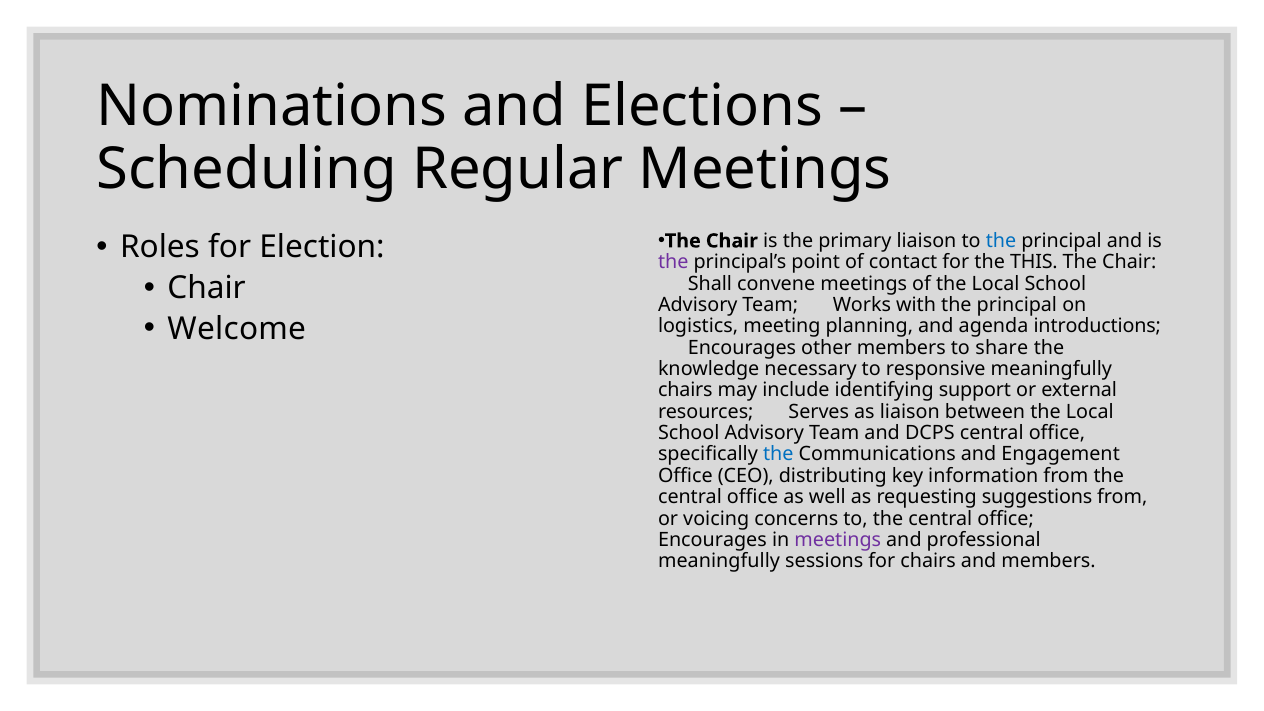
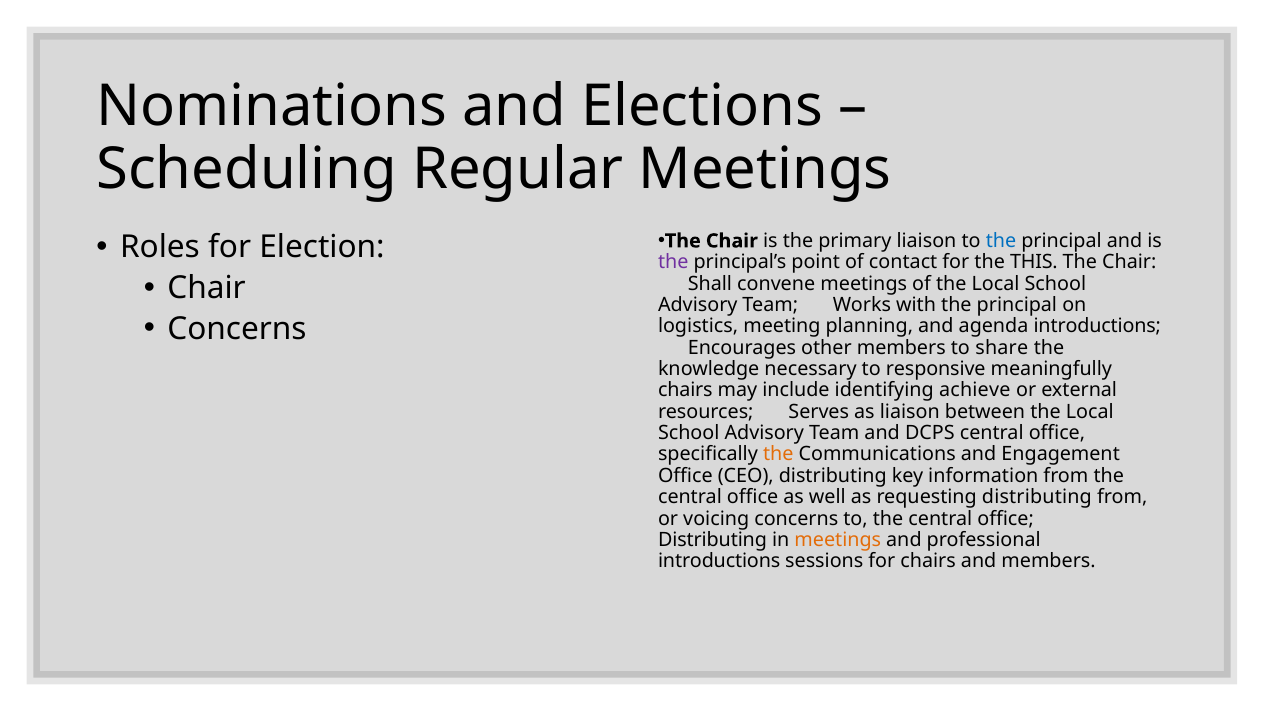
Welcome: Welcome -> Concerns (237, 329)
support: support -> achieve (975, 390)
the colour: blue -> orange (778, 454)
requesting suggestions: suggestions -> distributing (1037, 497)
Encourages: Encourages -> Distributing (713, 540)
meetings colour: purple -> orange (838, 540)
meaningfully: meaningfully -> introductions (719, 561)
